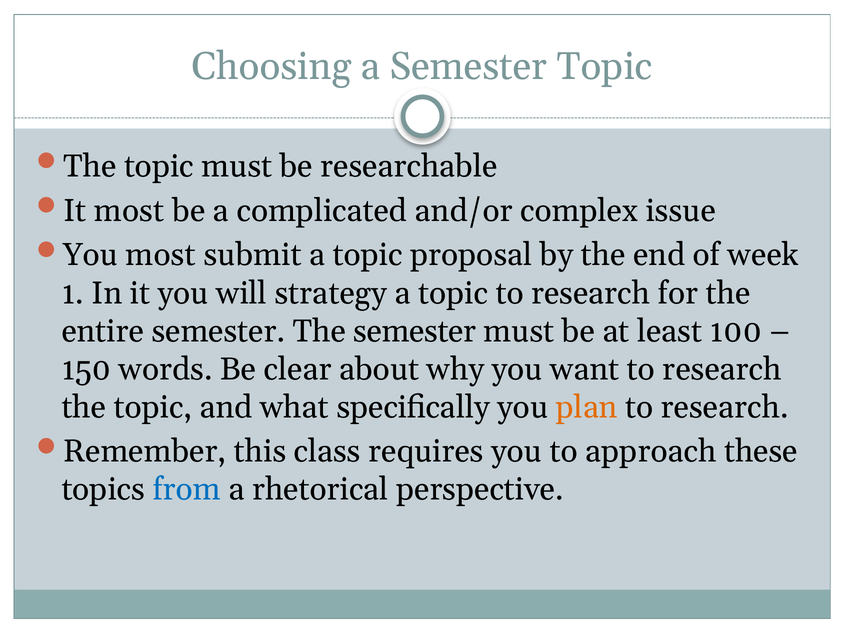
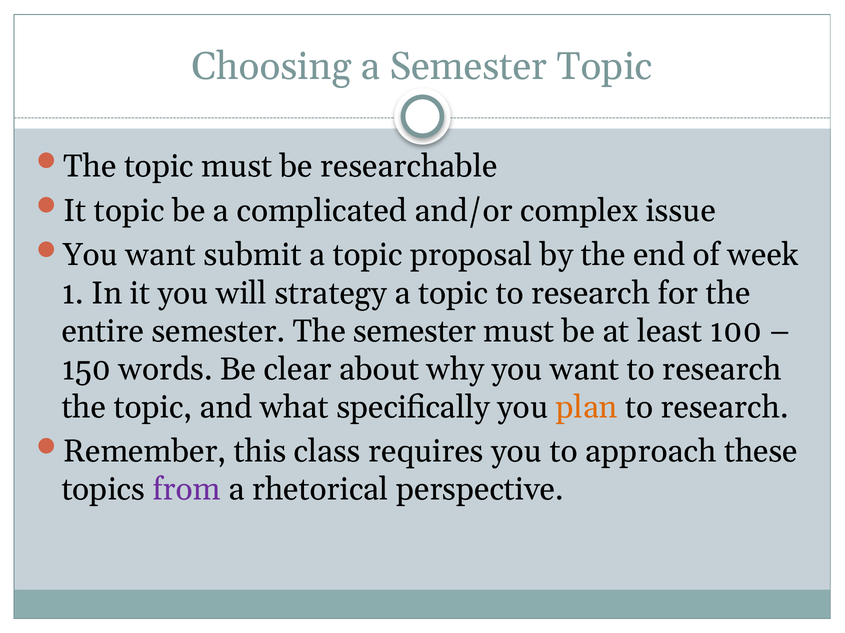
It most: most -> topic (129, 211)
most: most -> want (161, 255)
from colour: blue -> purple (187, 490)
